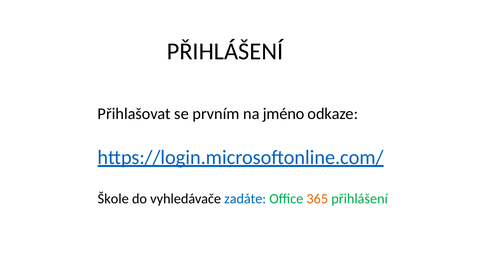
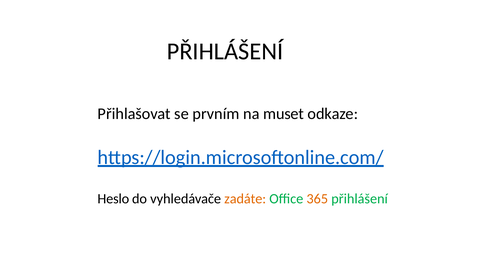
jméno: jméno -> muset (284, 114)
Škole: Škole -> Heslo (113, 199)
zadáte colour: blue -> orange (245, 199)
